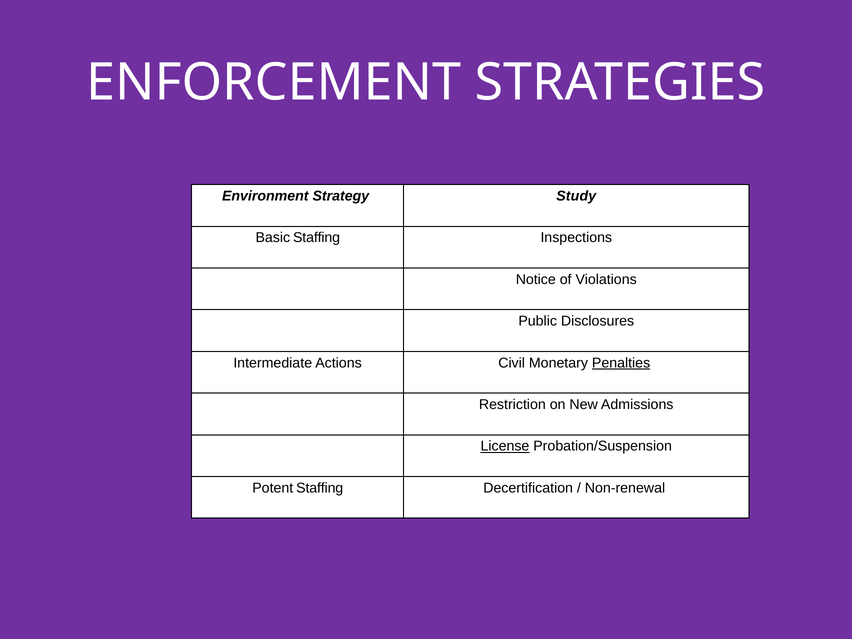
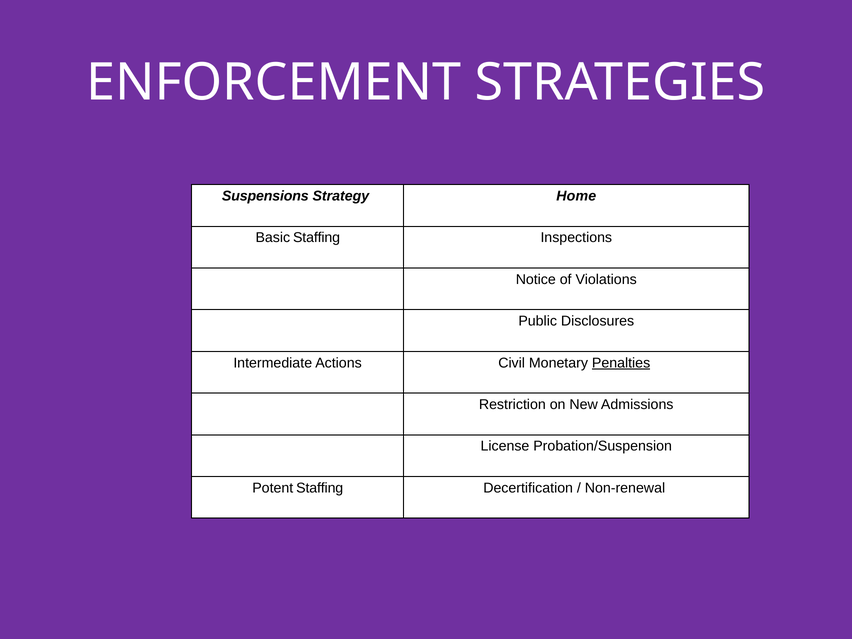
Environment: Environment -> Suspensions (265, 196)
Study: Study -> Home (576, 196)
License underline: present -> none (505, 446)
